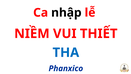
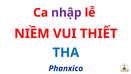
nhập colour: black -> purple (66, 13)
